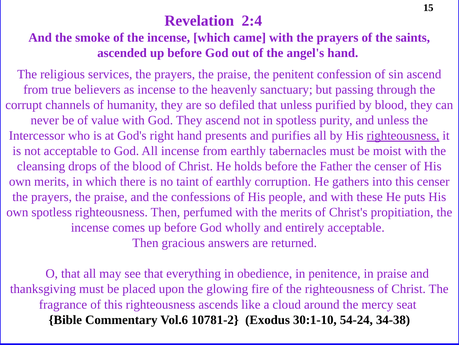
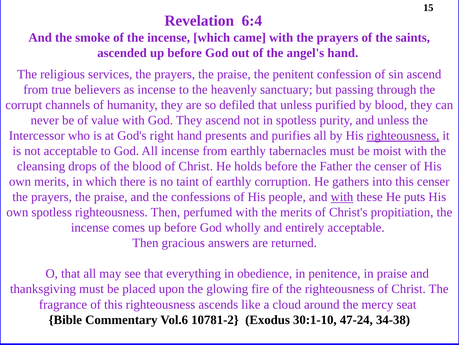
2:4: 2:4 -> 6:4 (252, 21)
with underline: none -> present (342, 197)
54-24: 54-24 -> 47-24 (356, 319)
